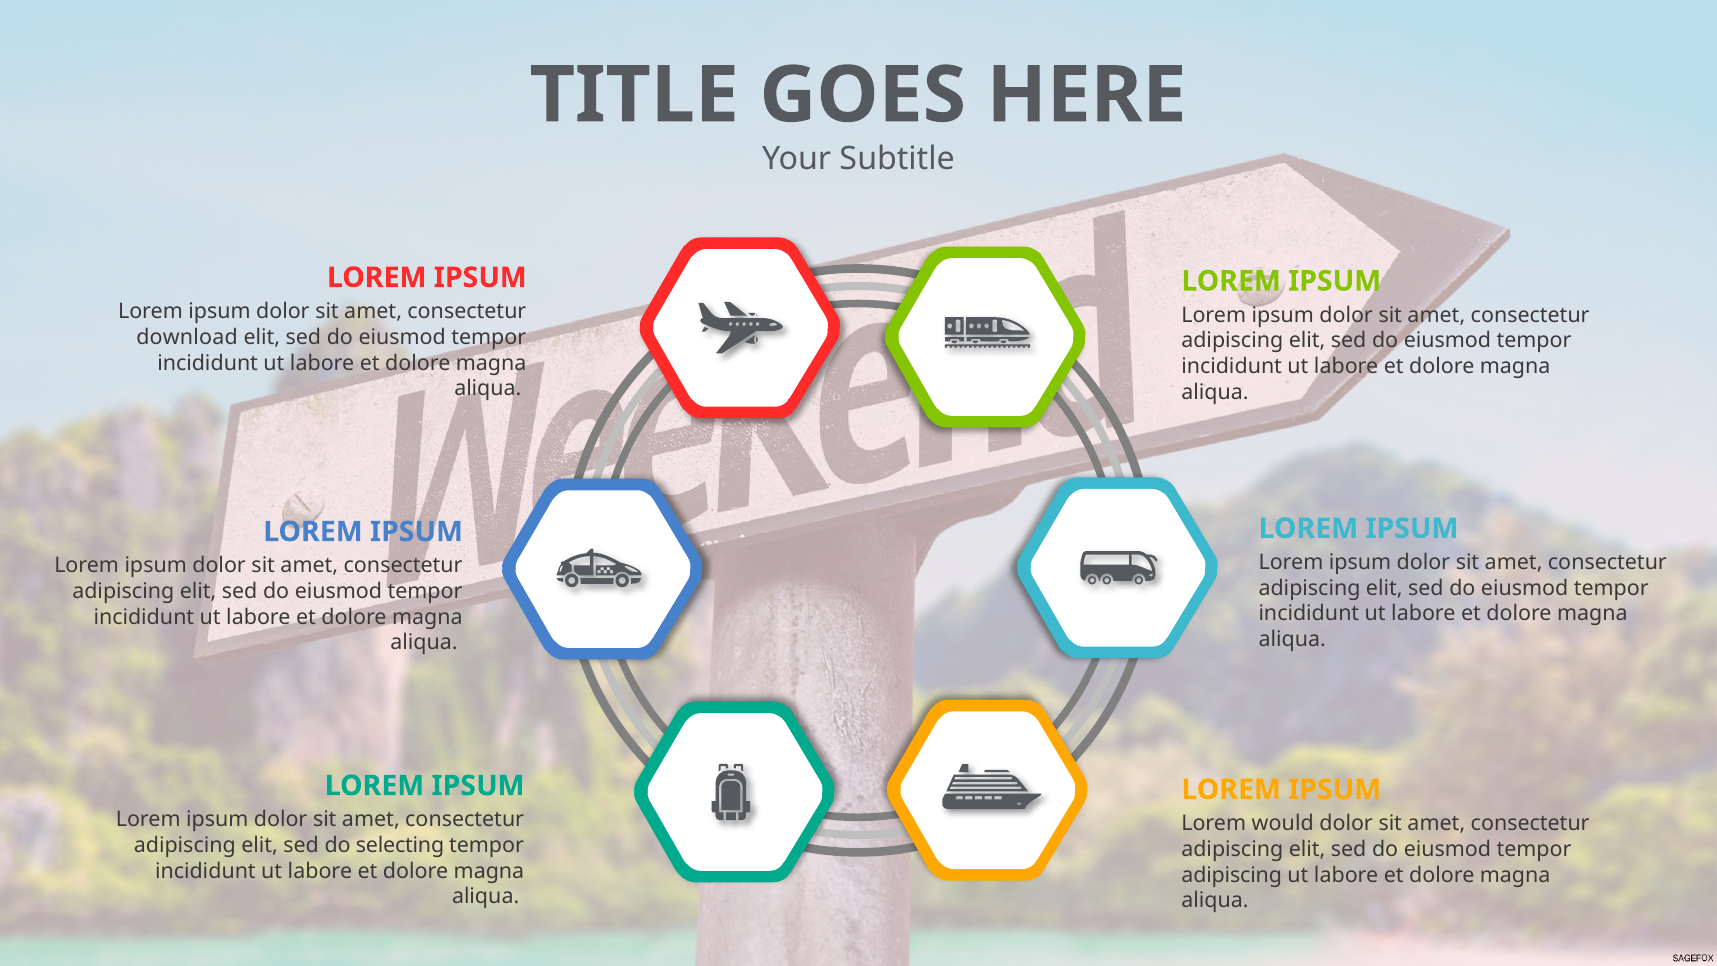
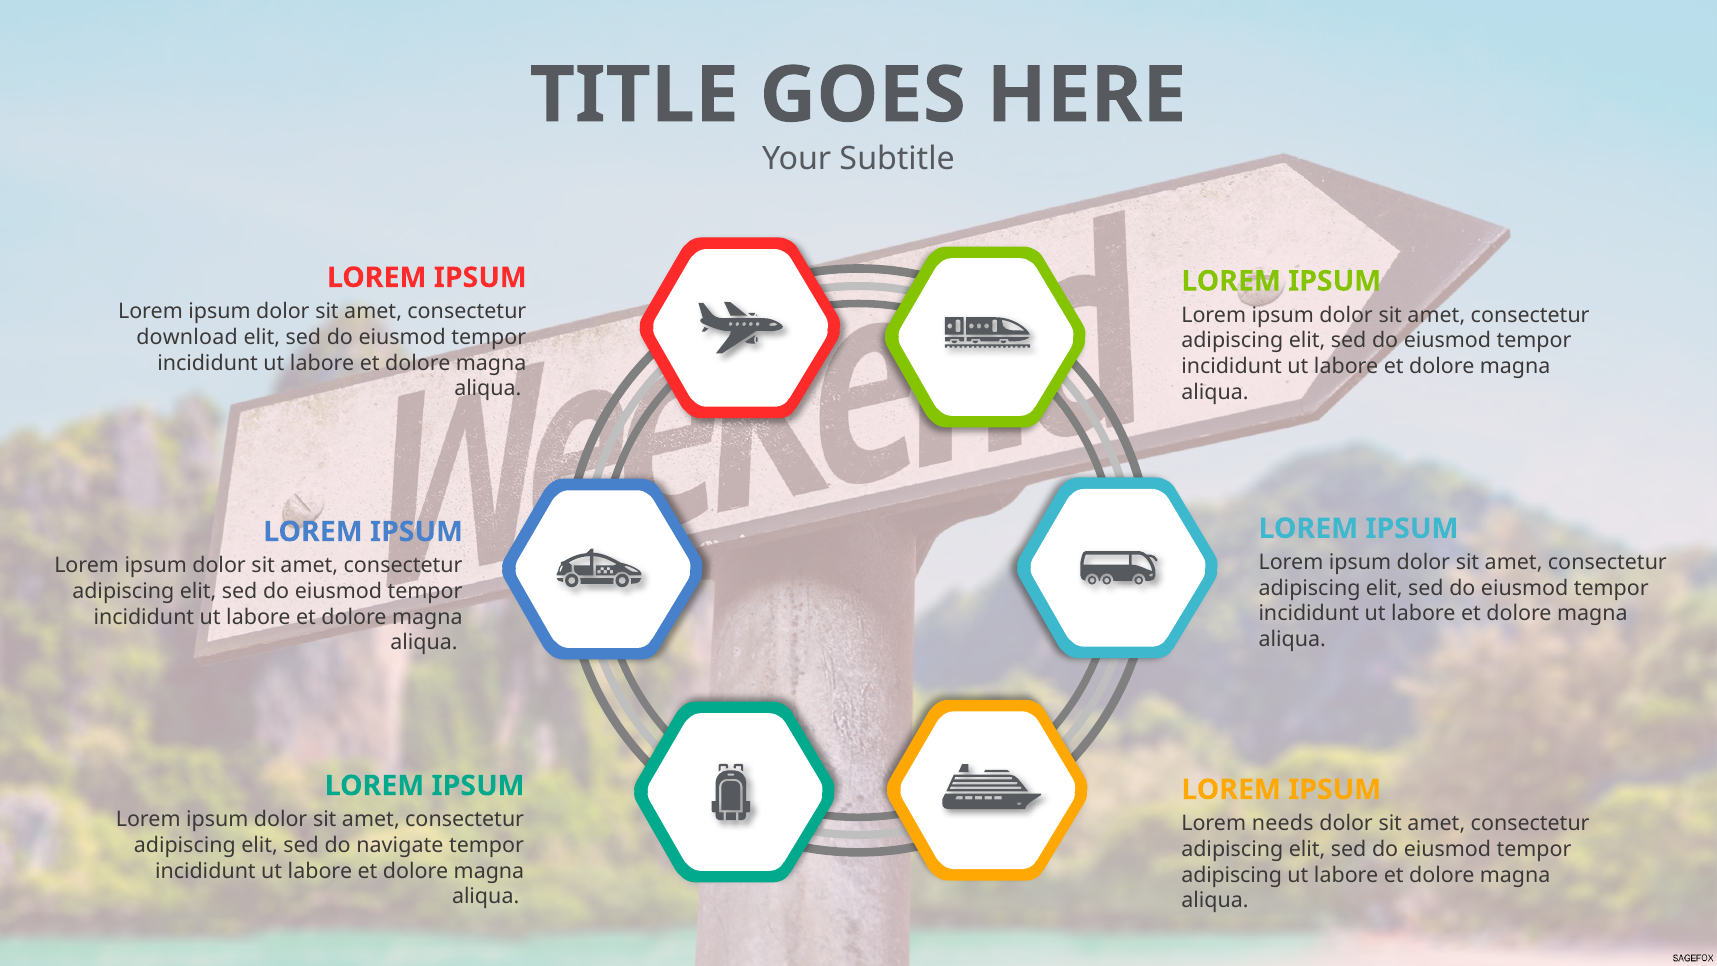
would: would -> needs (1283, 823)
selecting: selecting -> navigate (400, 845)
